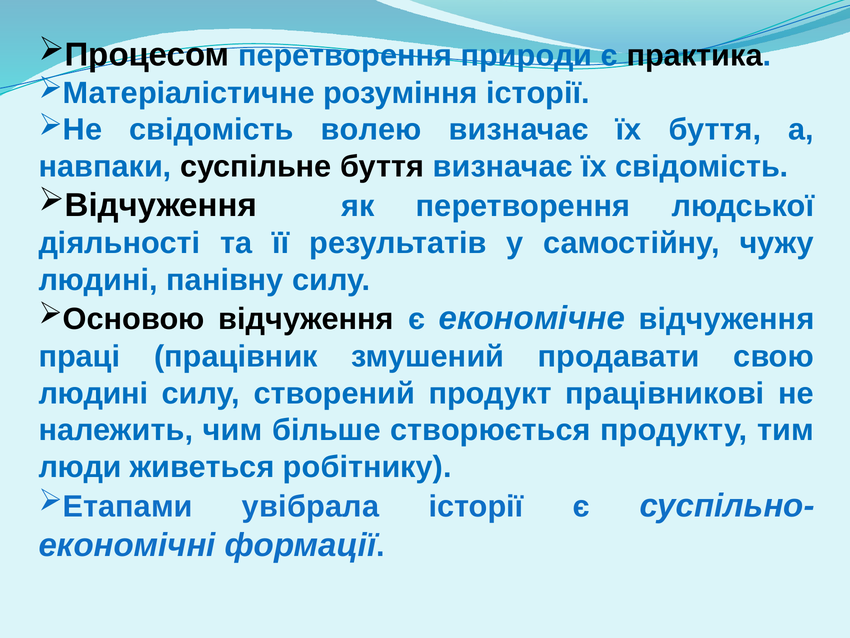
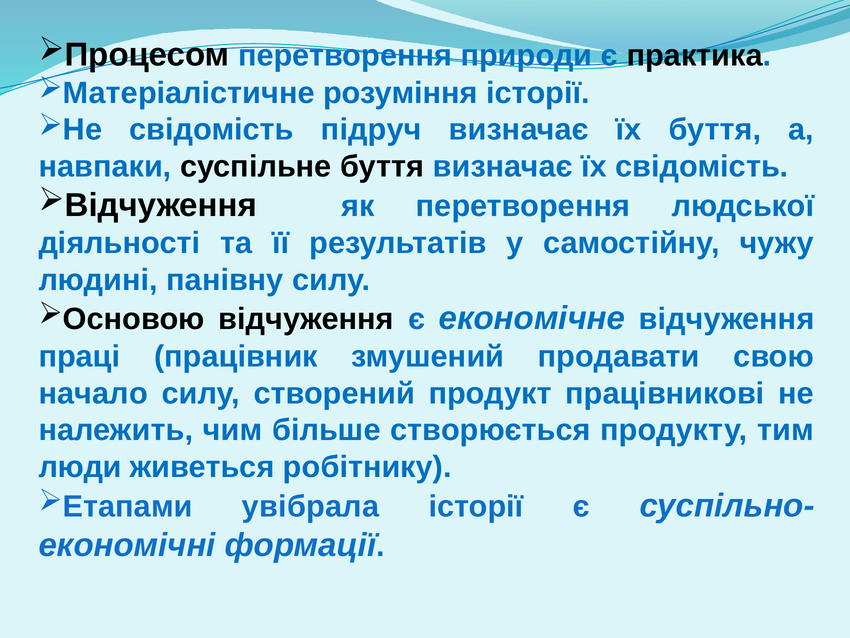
волею: волею -> підруч (371, 130)
людині: людині -> начало (93, 393)
